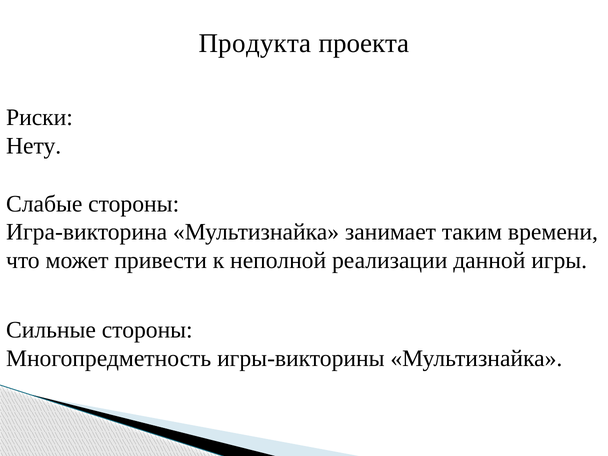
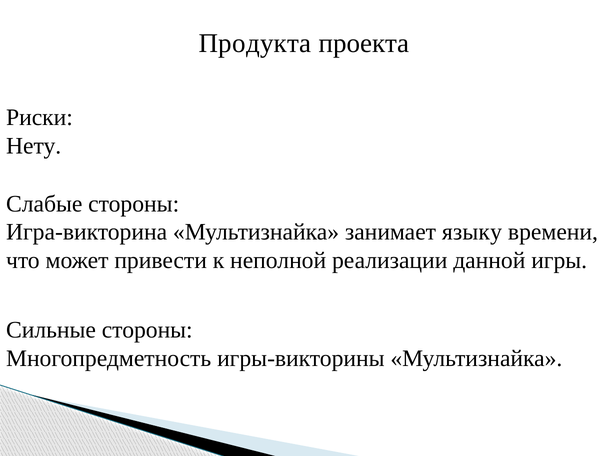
таким: таким -> языку (472, 232)
